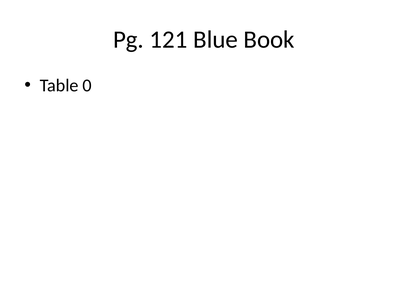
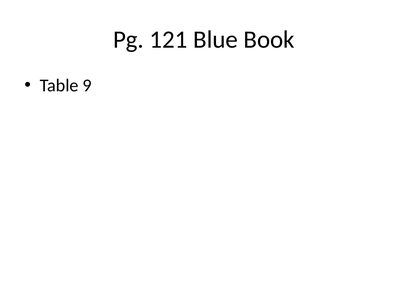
0: 0 -> 9 (87, 86)
